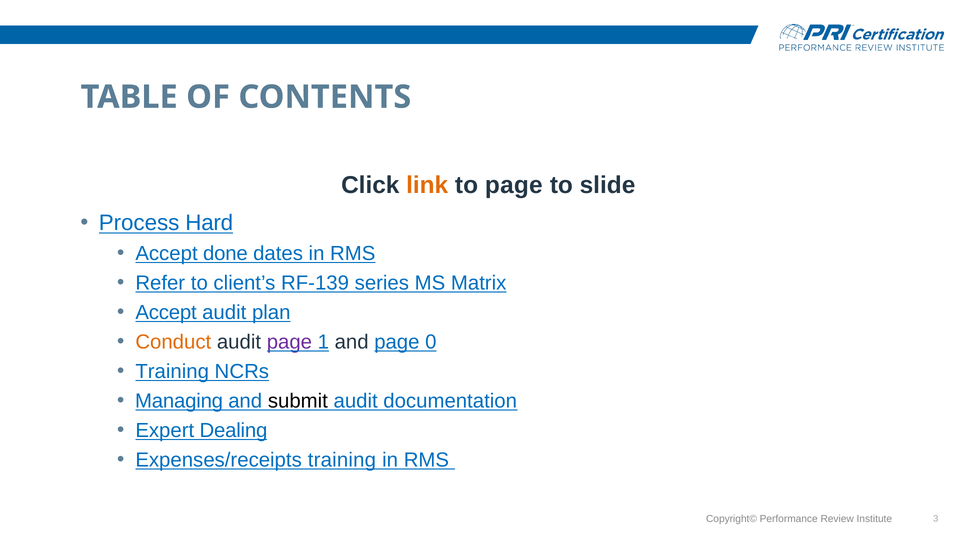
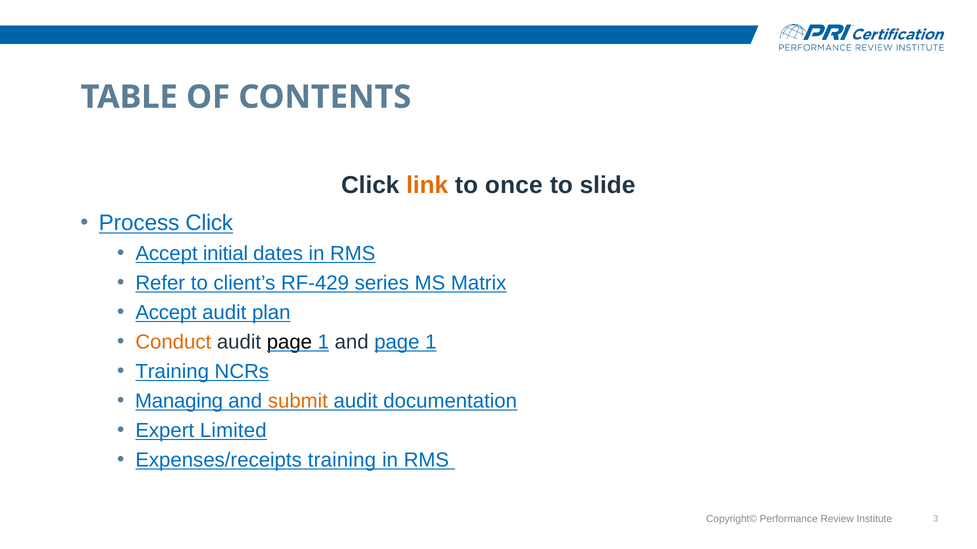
to page: page -> once (514, 185)
Process Hard: Hard -> Click (209, 223)
done: done -> initial (225, 254)
RF-139: RF-139 -> RF-429 (315, 283)
page colour: purple -> black (289, 342)
and page 0: 0 -> 1 (431, 342)
submit colour: black -> orange (298, 401)
Dealing: Dealing -> Limited (233, 431)
